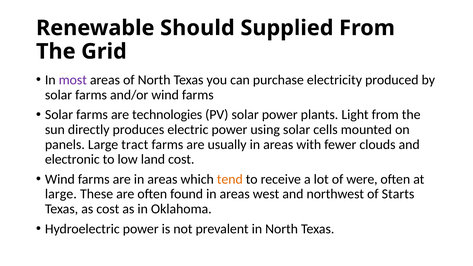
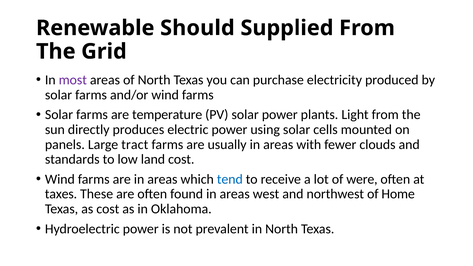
technologies: technologies -> temperature (167, 115)
electronic: electronic -> standards (72, 159)
tend colour: orange -> blue (230, 179)
large: large -> taxes (61, 194)
Starts: Starts -> Home (398, 194)
